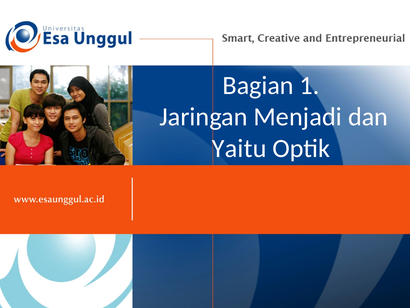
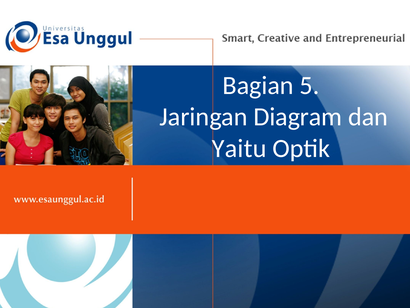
1: 1 -> 5 (310, 85)
Menjadi: Menjadi -> Diagram (298, 117)
